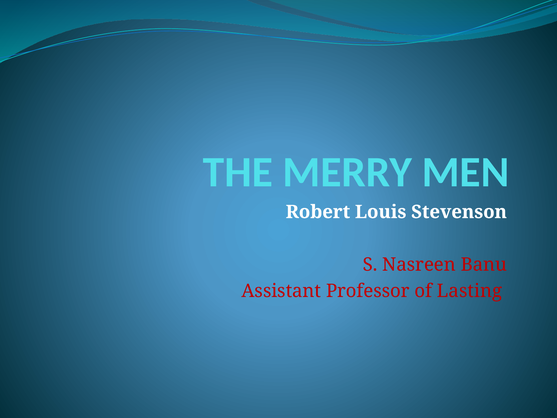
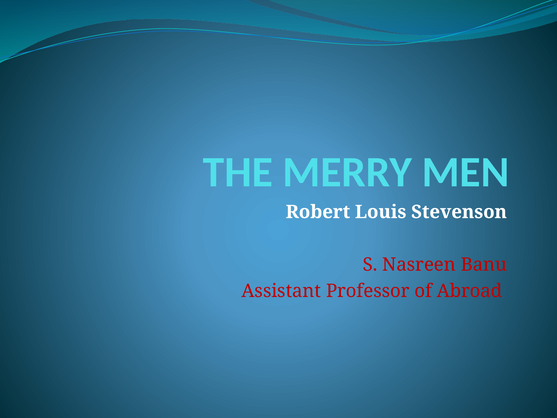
Lasting: Lasting -> Abroad (470, 291)
